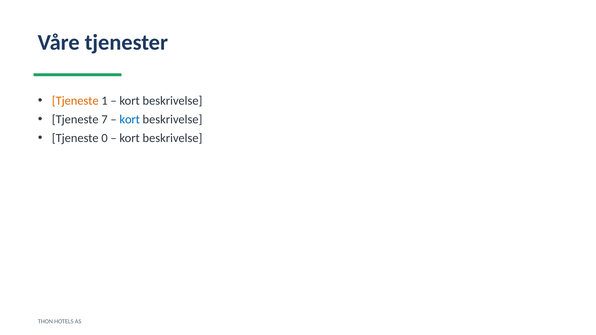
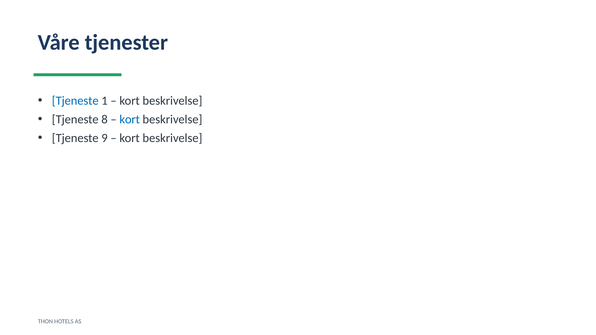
Tjeneste colour: orange -> blue (75, 101)
7: 7 -> 8 (104, 120)
0: 0 -> 9 (104, 138)
